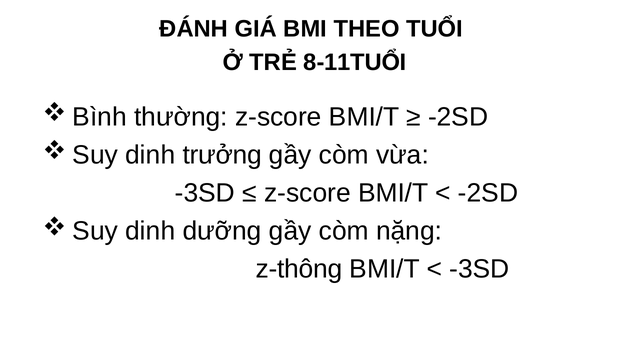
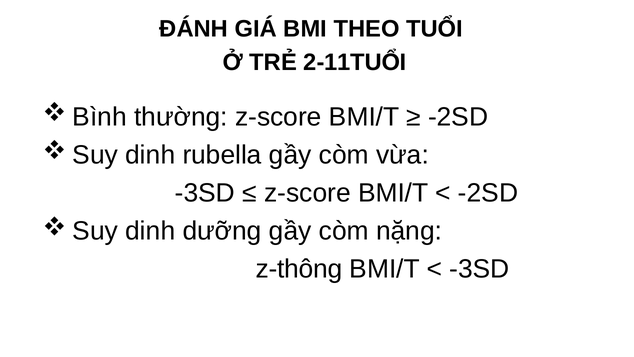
8-11TUỔI: 8-11TUỔI -> 2-11TUỔI (355, 62)
trưởng: trưởng -> rubella (222, 155)
